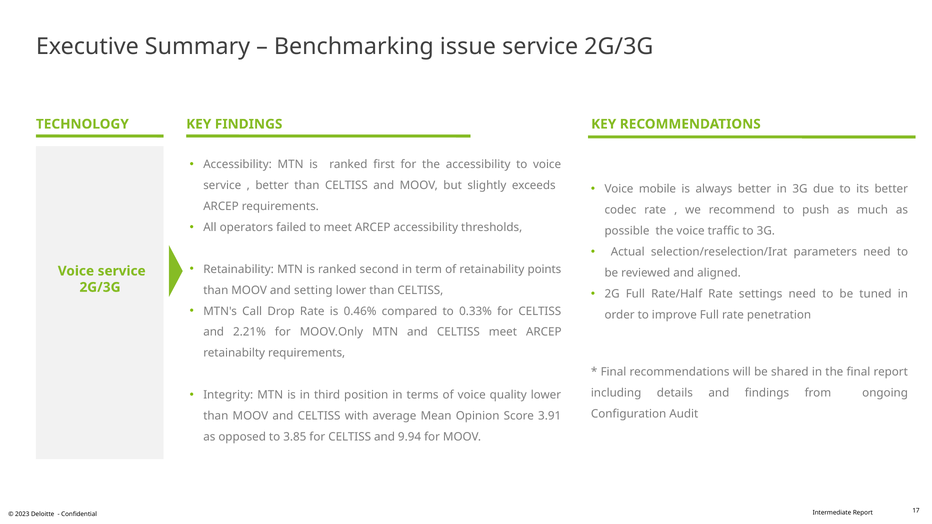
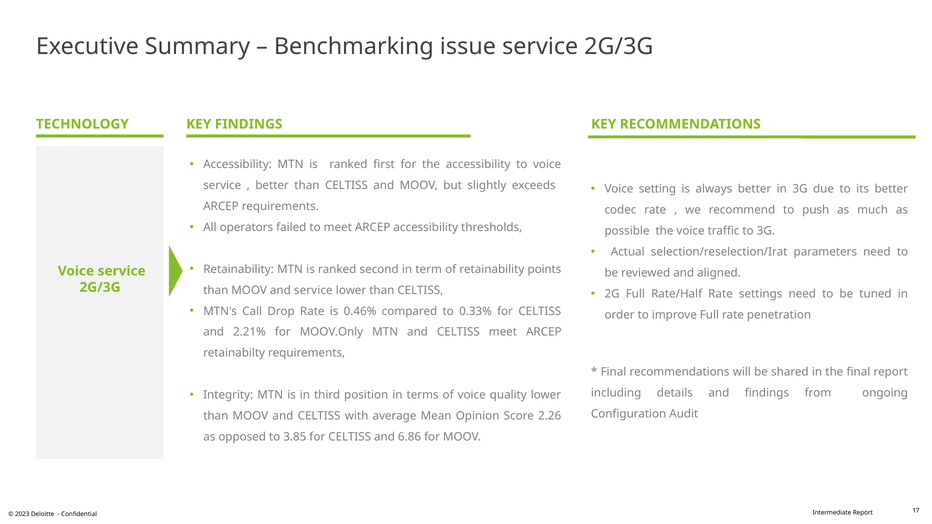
mobile: mobile -> setting (657, 189)
and setting: setting -> service (313, 290)
3.91: 3.91 -> 2.26 (550, 416)
9.94: 9.94 -> 6.86 (410, 437)
